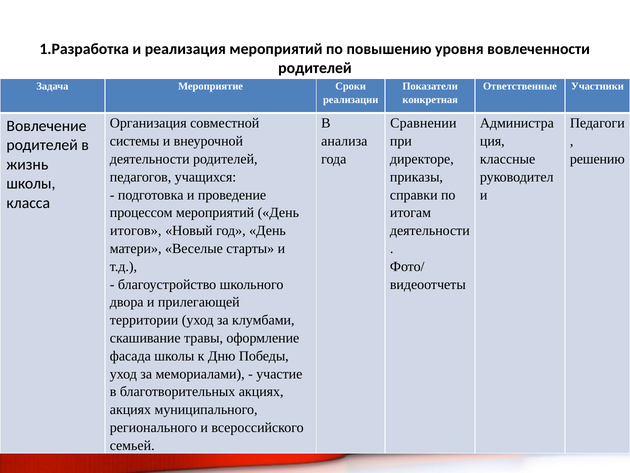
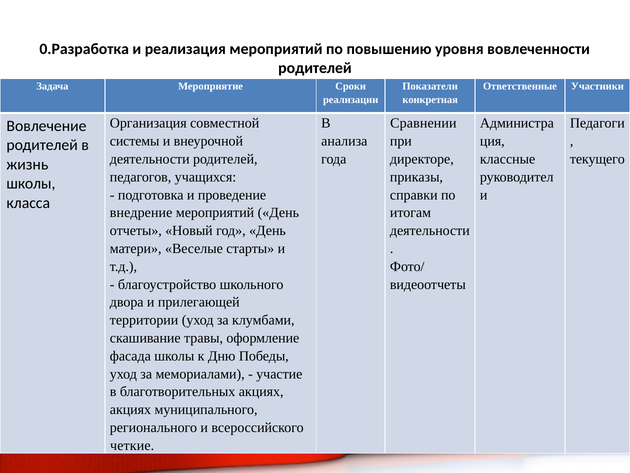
1.Разработка: 1.Разработка -> 0.Разработка (84, 49)
решению: решению -> текущего (597, 159)
процессом: процессом -> внедрение (141, 213)
итогов: итогов -> отчеты (136, 230)
семьей: семьей -> четкие (132, 445)
